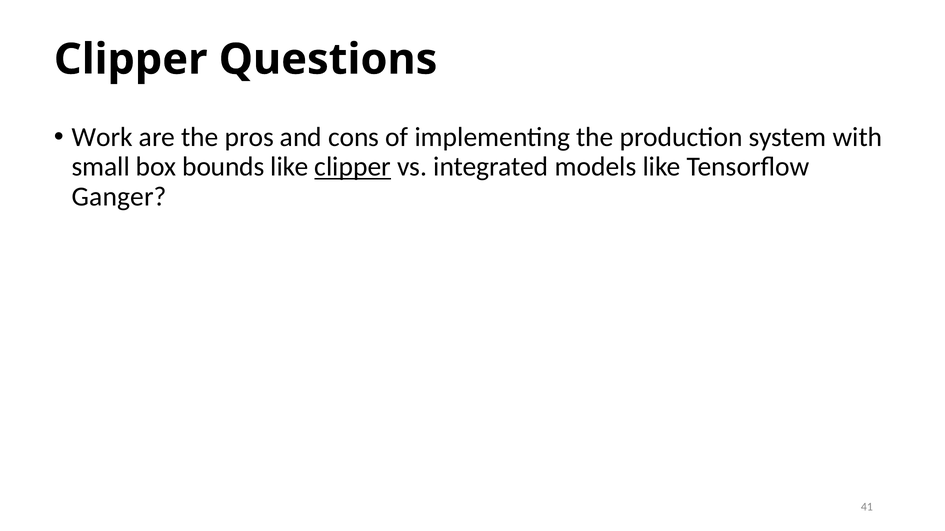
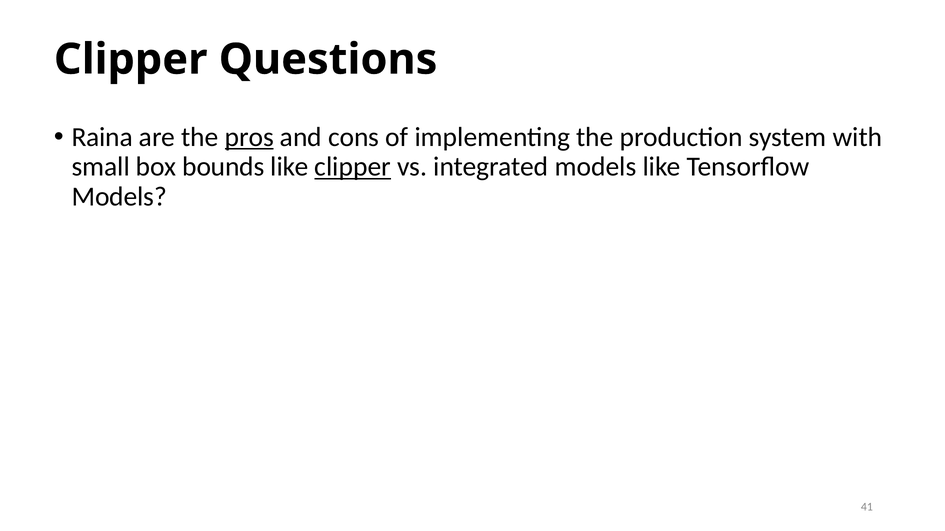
Work: Work -> Raina (102, 137)
pros underline: none -> present (249, 137)
Ganger: Ganger -> Models (119, 197)
